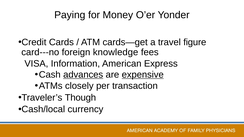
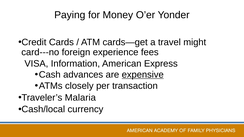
figure: figure -> might (195, 42)
knowledge: knowledge -> experience (116, 52)
advances underline: present -> none (83, 75)
Though: Though -> Malaria (80, 98)
